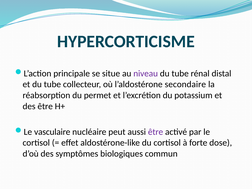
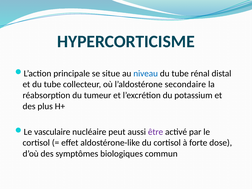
niveau colour: purple -> blue (146, 73)
permet: permet -> tumeur (98, 95)
des être: être -> plus (45, 106)
